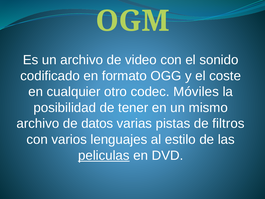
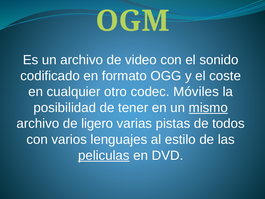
mismo underline: none -> present (208, 108)
datos: datos -> ligero (97, 123)
filtros: filtros -> todos (229, 123)
